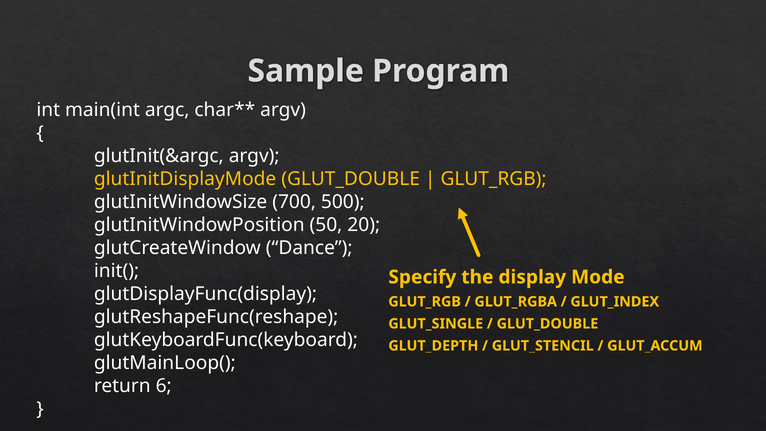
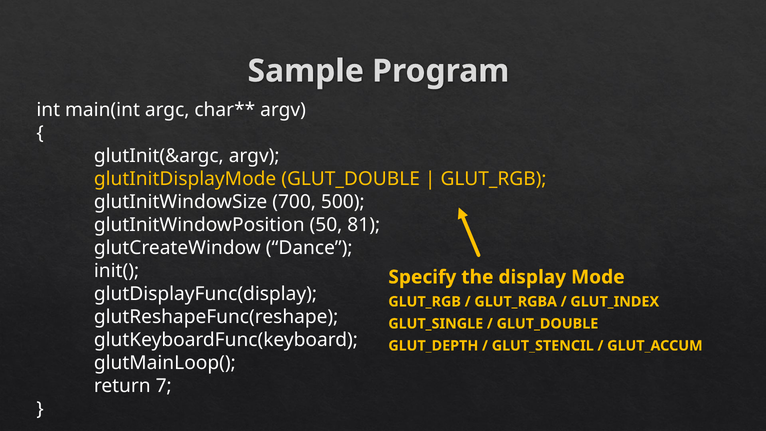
20: 20 -> 81 (364, 225)
6: 6 -> 7 (164, 386)
